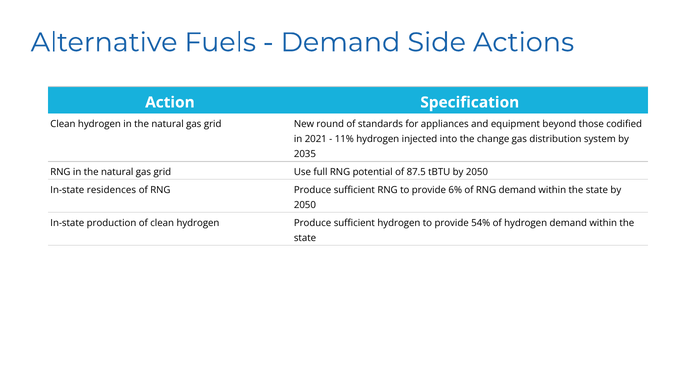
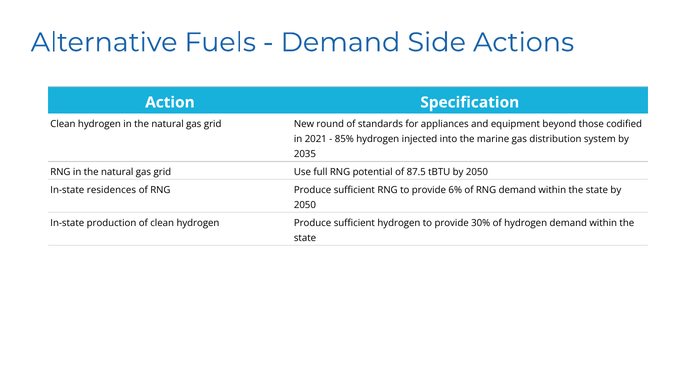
11%: 11% -> 85% (344, 139)
change: change -> marine (493, 139)
54%: 54% -> 30% (481, 223)
